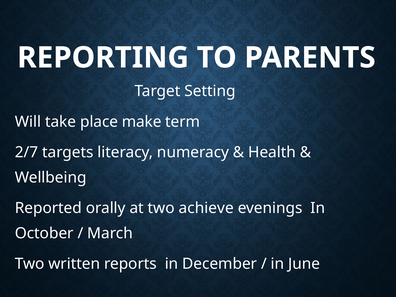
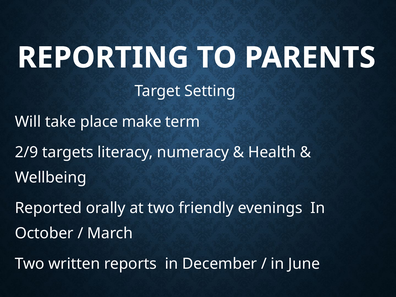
2/7: 2/7 -> 2/9 (27, 152)
achieve: achieve -> friendly (206, 208)
